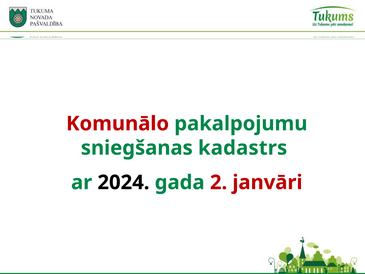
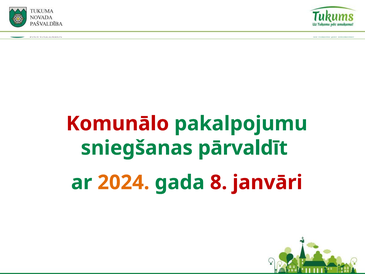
kadastrs: kadastrs -> pārvaldīt (243, 148)
2024 colour: black -> orange (123, 182)
2: 2 -> 8 (219, 182)
